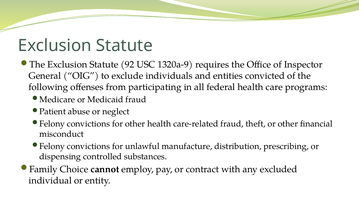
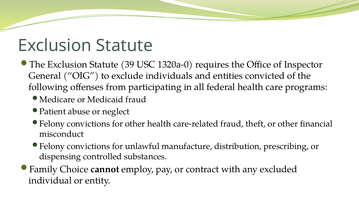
92: 92 -> 39 (127, 65)
1320a-9: 1320a-9 -> 1320a-0 (175, 65)
